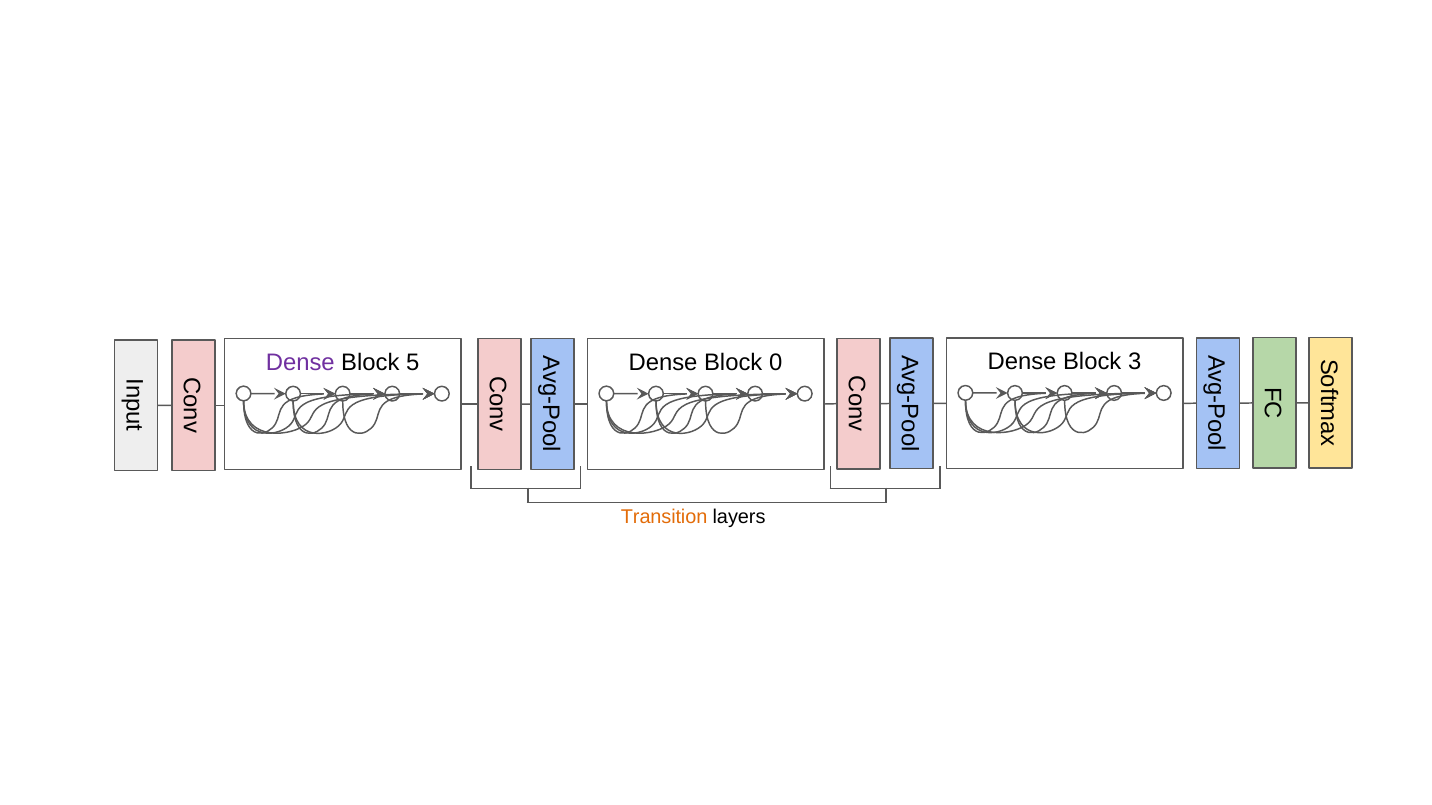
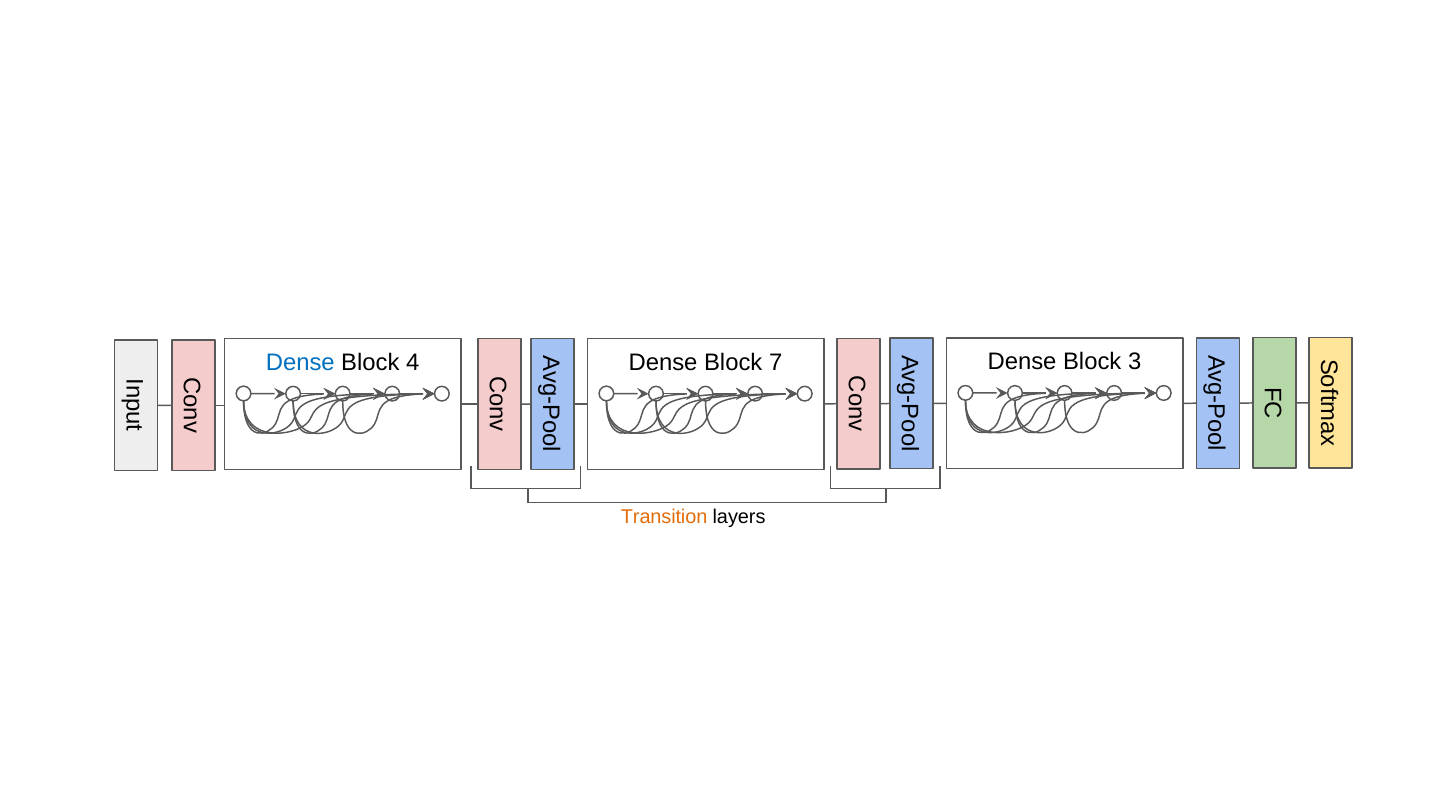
Dense colour: purple -> blue (300, 363)
5: 5 -> 4 (413, 363)
0: 0 -> 7 (776, 363)
